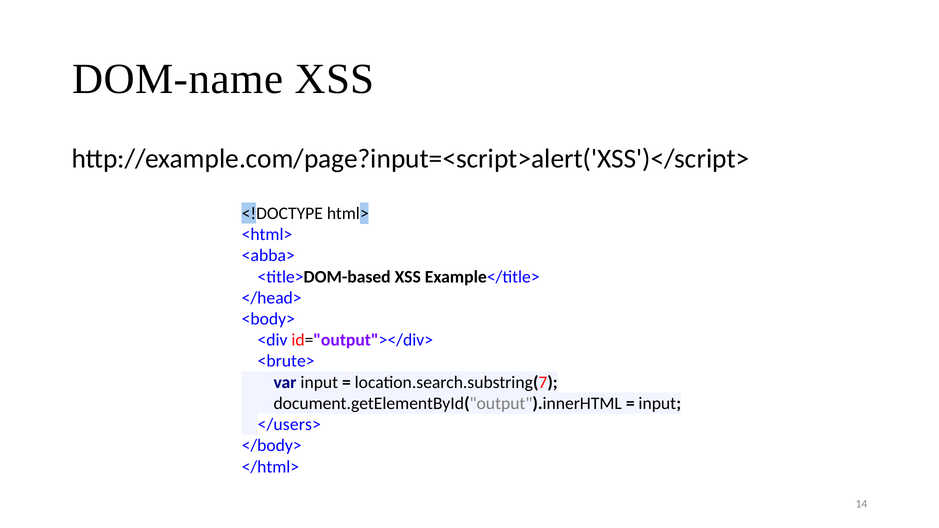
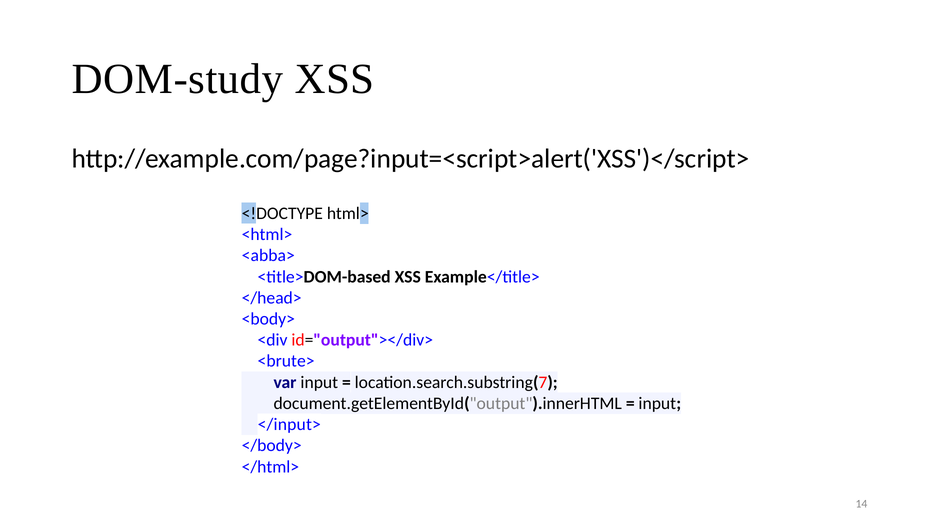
DOM-name: DOM-name -> DOM-study (178, 79)
</users>: </users> -> </input> (289, 425)
